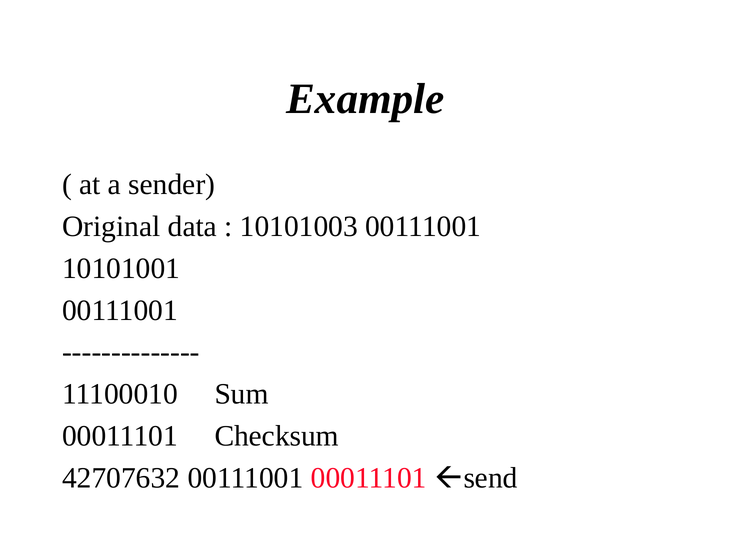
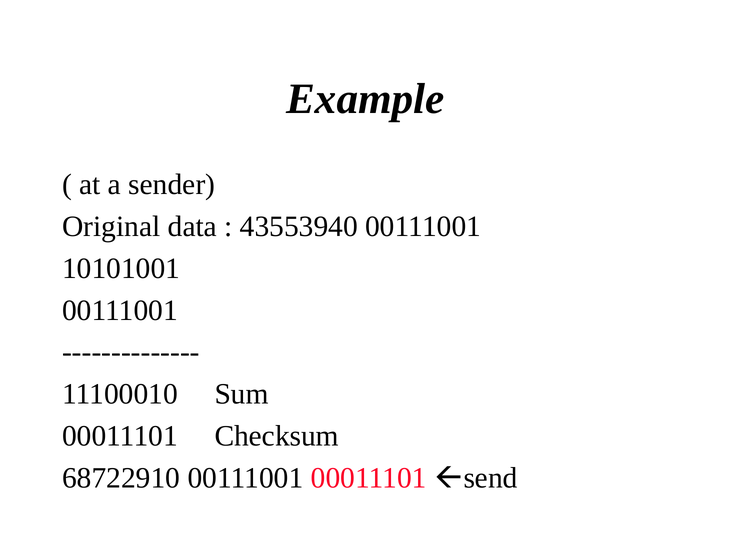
10101003: 10101003 -> 43553940 (299, 226)
42707632: 42707632 -> 68722910 (121, 478)
